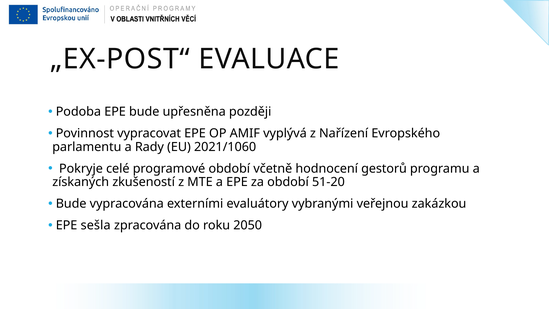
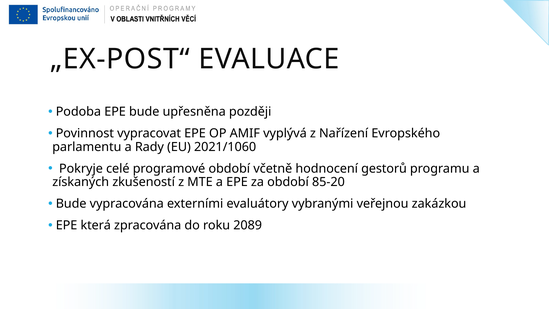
51-20: 51-20 -> 85-20 (328, 182)
sešla: sešla -> která (96, 225)
2050: 2050 -> 2089 (248, 225)
